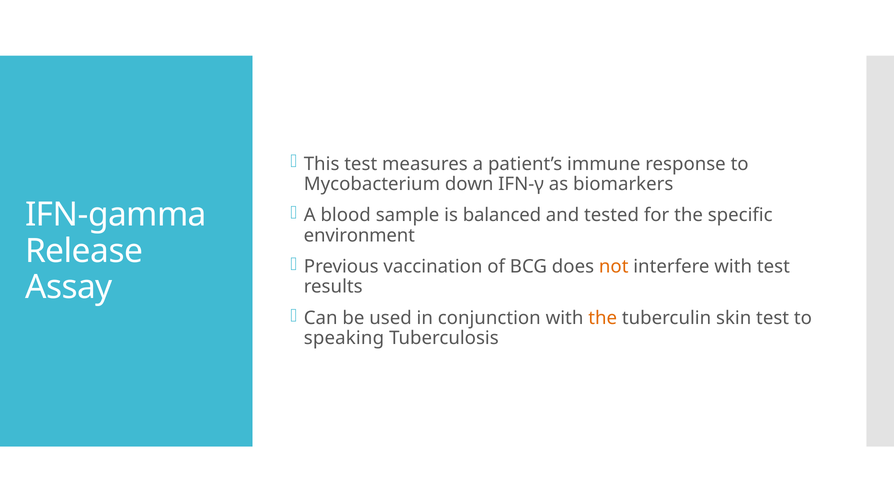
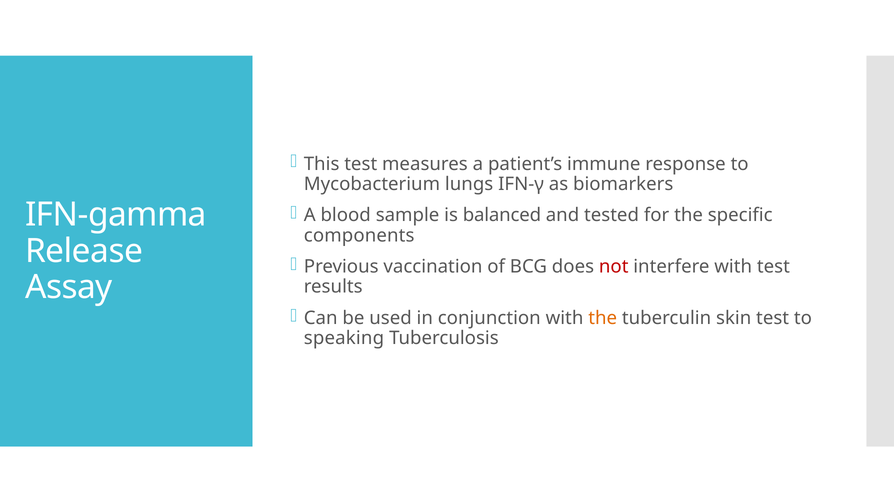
down: down -> lungs (469, 184)
environment: environment -> components (359, 235)
not colour: orange -> red (614, 267)
